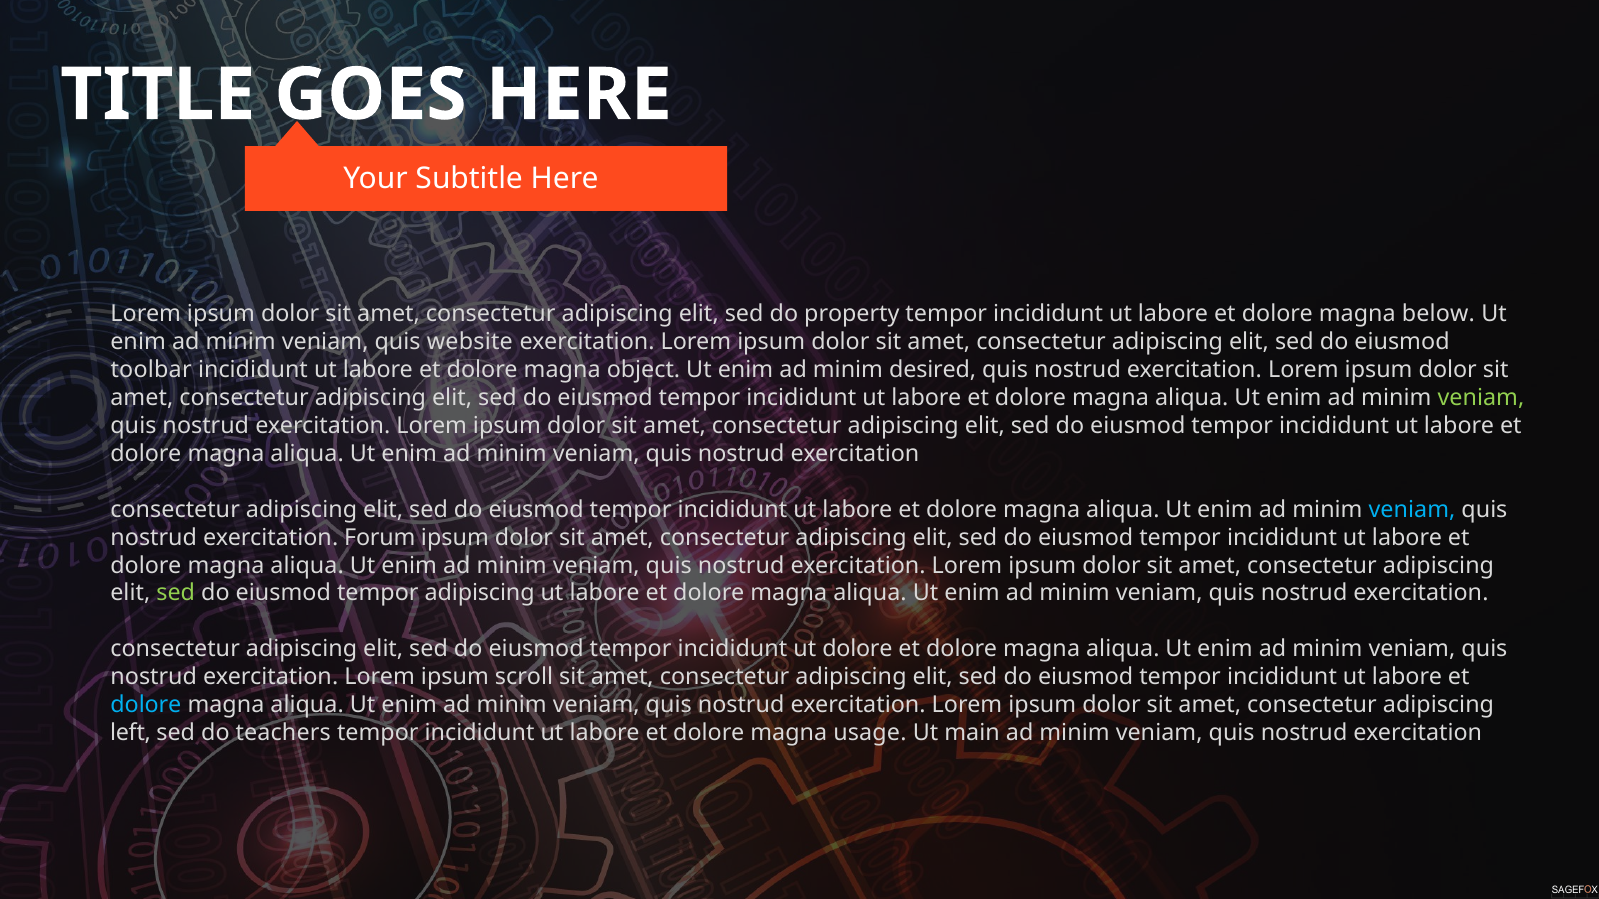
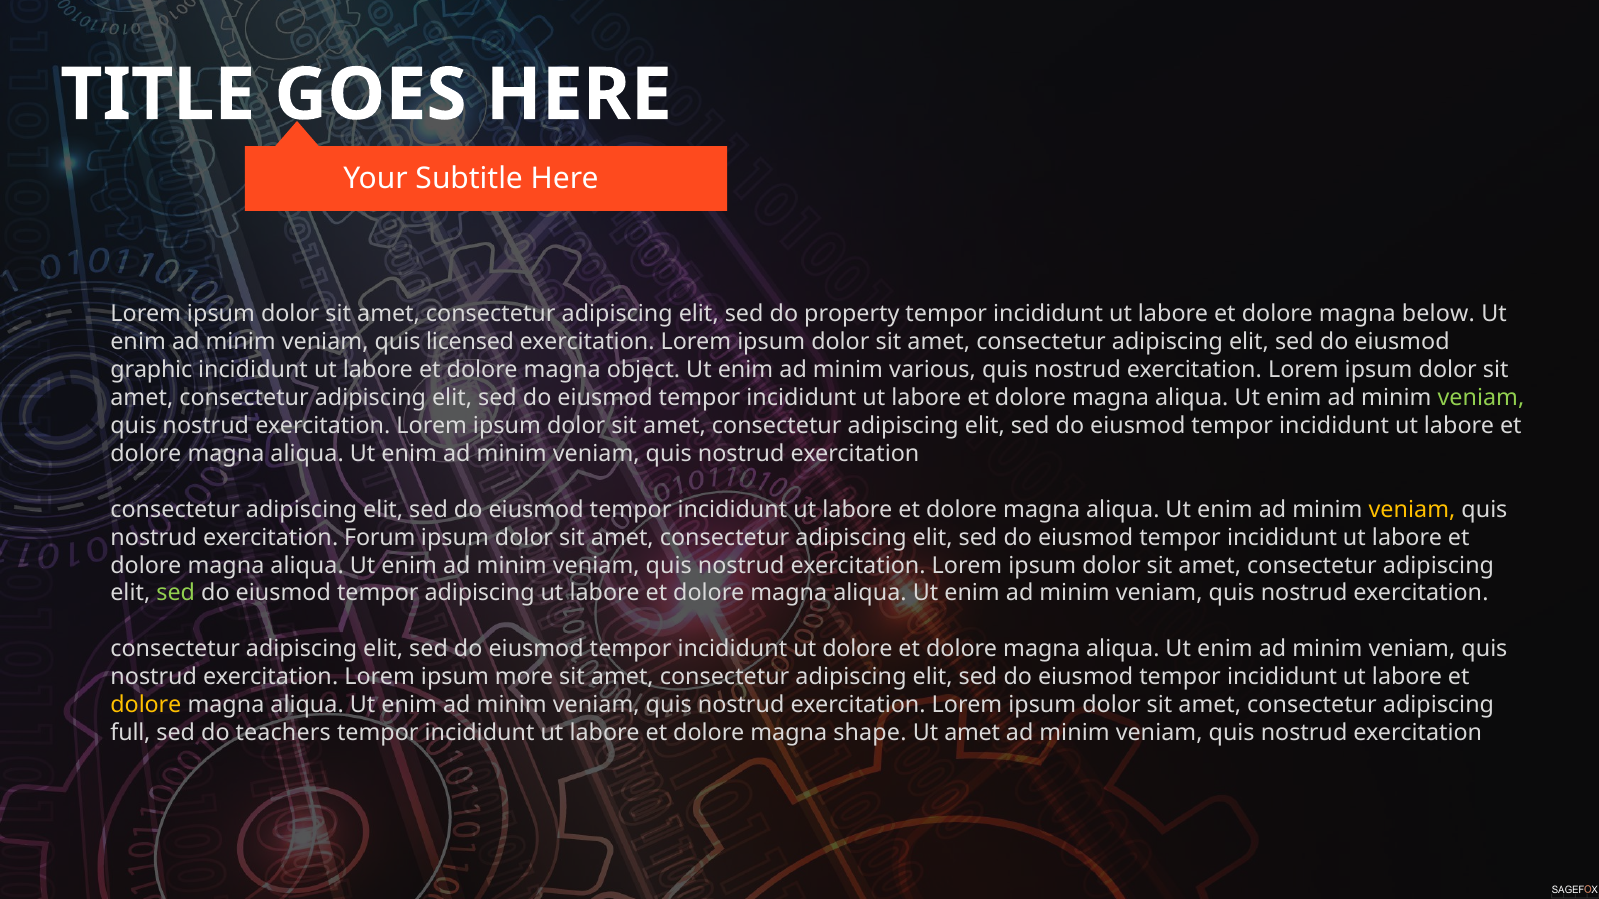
website: website -> licensed (470, 342)
toolbar: toolbar -> graphic (151, 370)
desired: desired -> various (933, 370)
veniam colour: light blue -> yellow (1412, 510)
scroll: scroll -> more (524, 678)
dolore colour: light blue -> yellow (146, 706)
left: left -> full (130, 734)
usage: usage -> shape (870, 734)
Ut main: main -> amet (972, 734)
